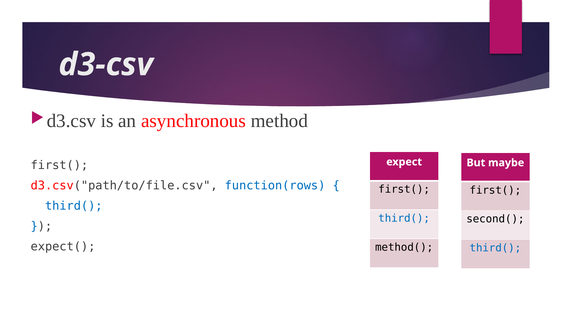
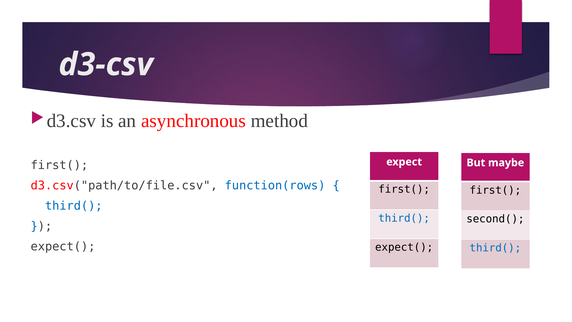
method(: method( -> expect( (404, 247)
